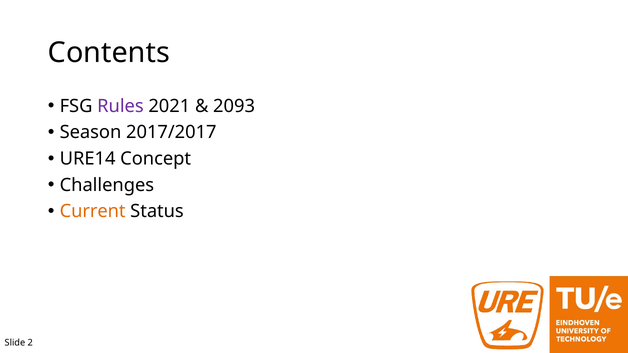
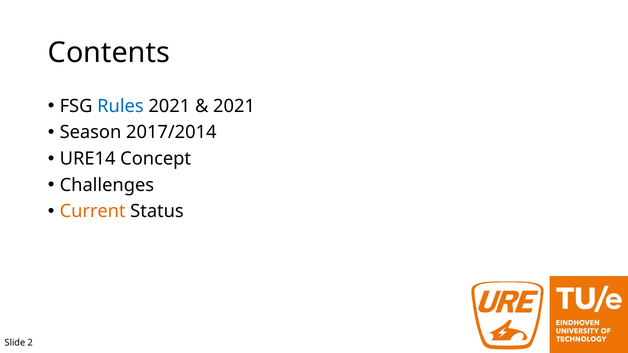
Rules colour: purple -> blue (120, 106)
2093: 2093 -> 2021 (234, 106)
2017/2017: 2017/2017 -> 2017/2014 (171, 133)
